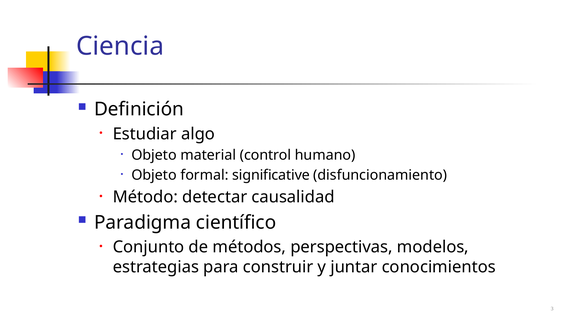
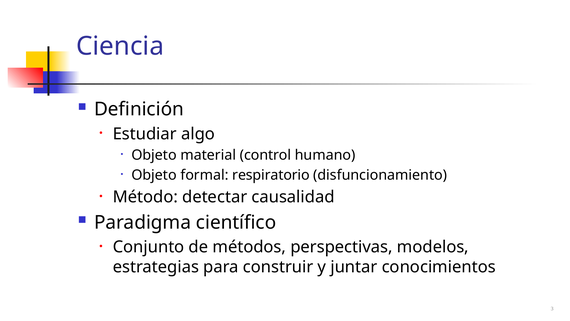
significative: significative -> respiratorio (271, 175)
